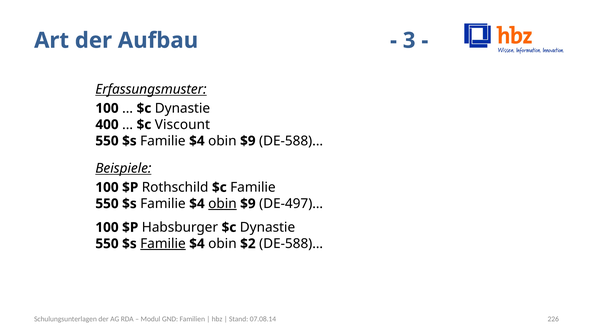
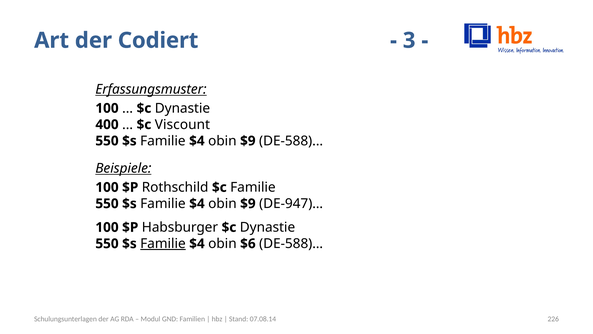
Aufbau: Aufbau -> Codiert (158, 40)
obin underline: present -> none (222, 203)
DE-497)…: DE-497)… -> DE-947)… (291, 203)
$2: $2 -> $6 (248, 243)
